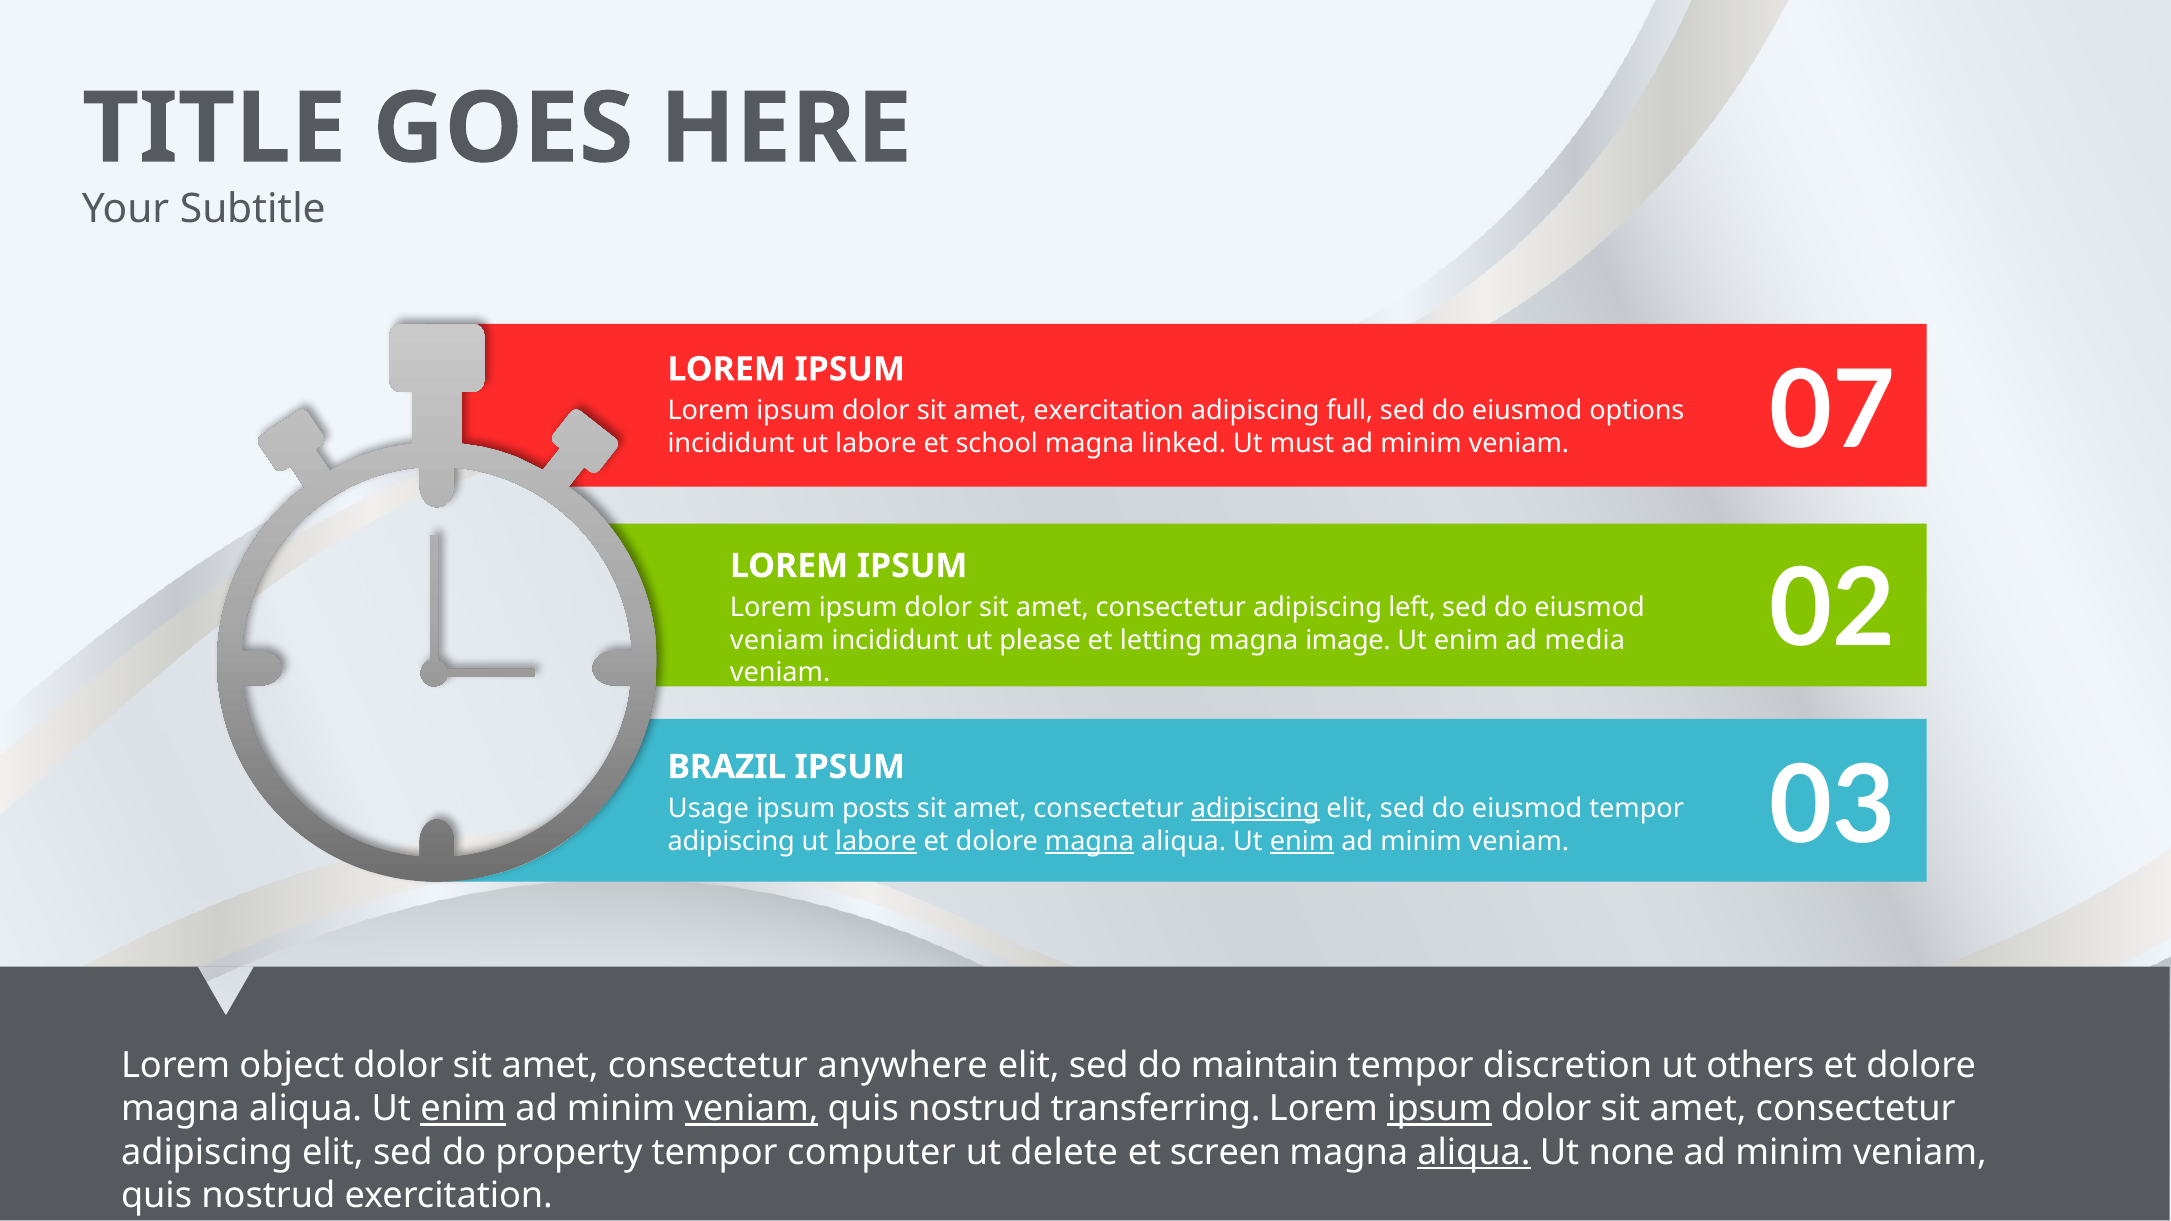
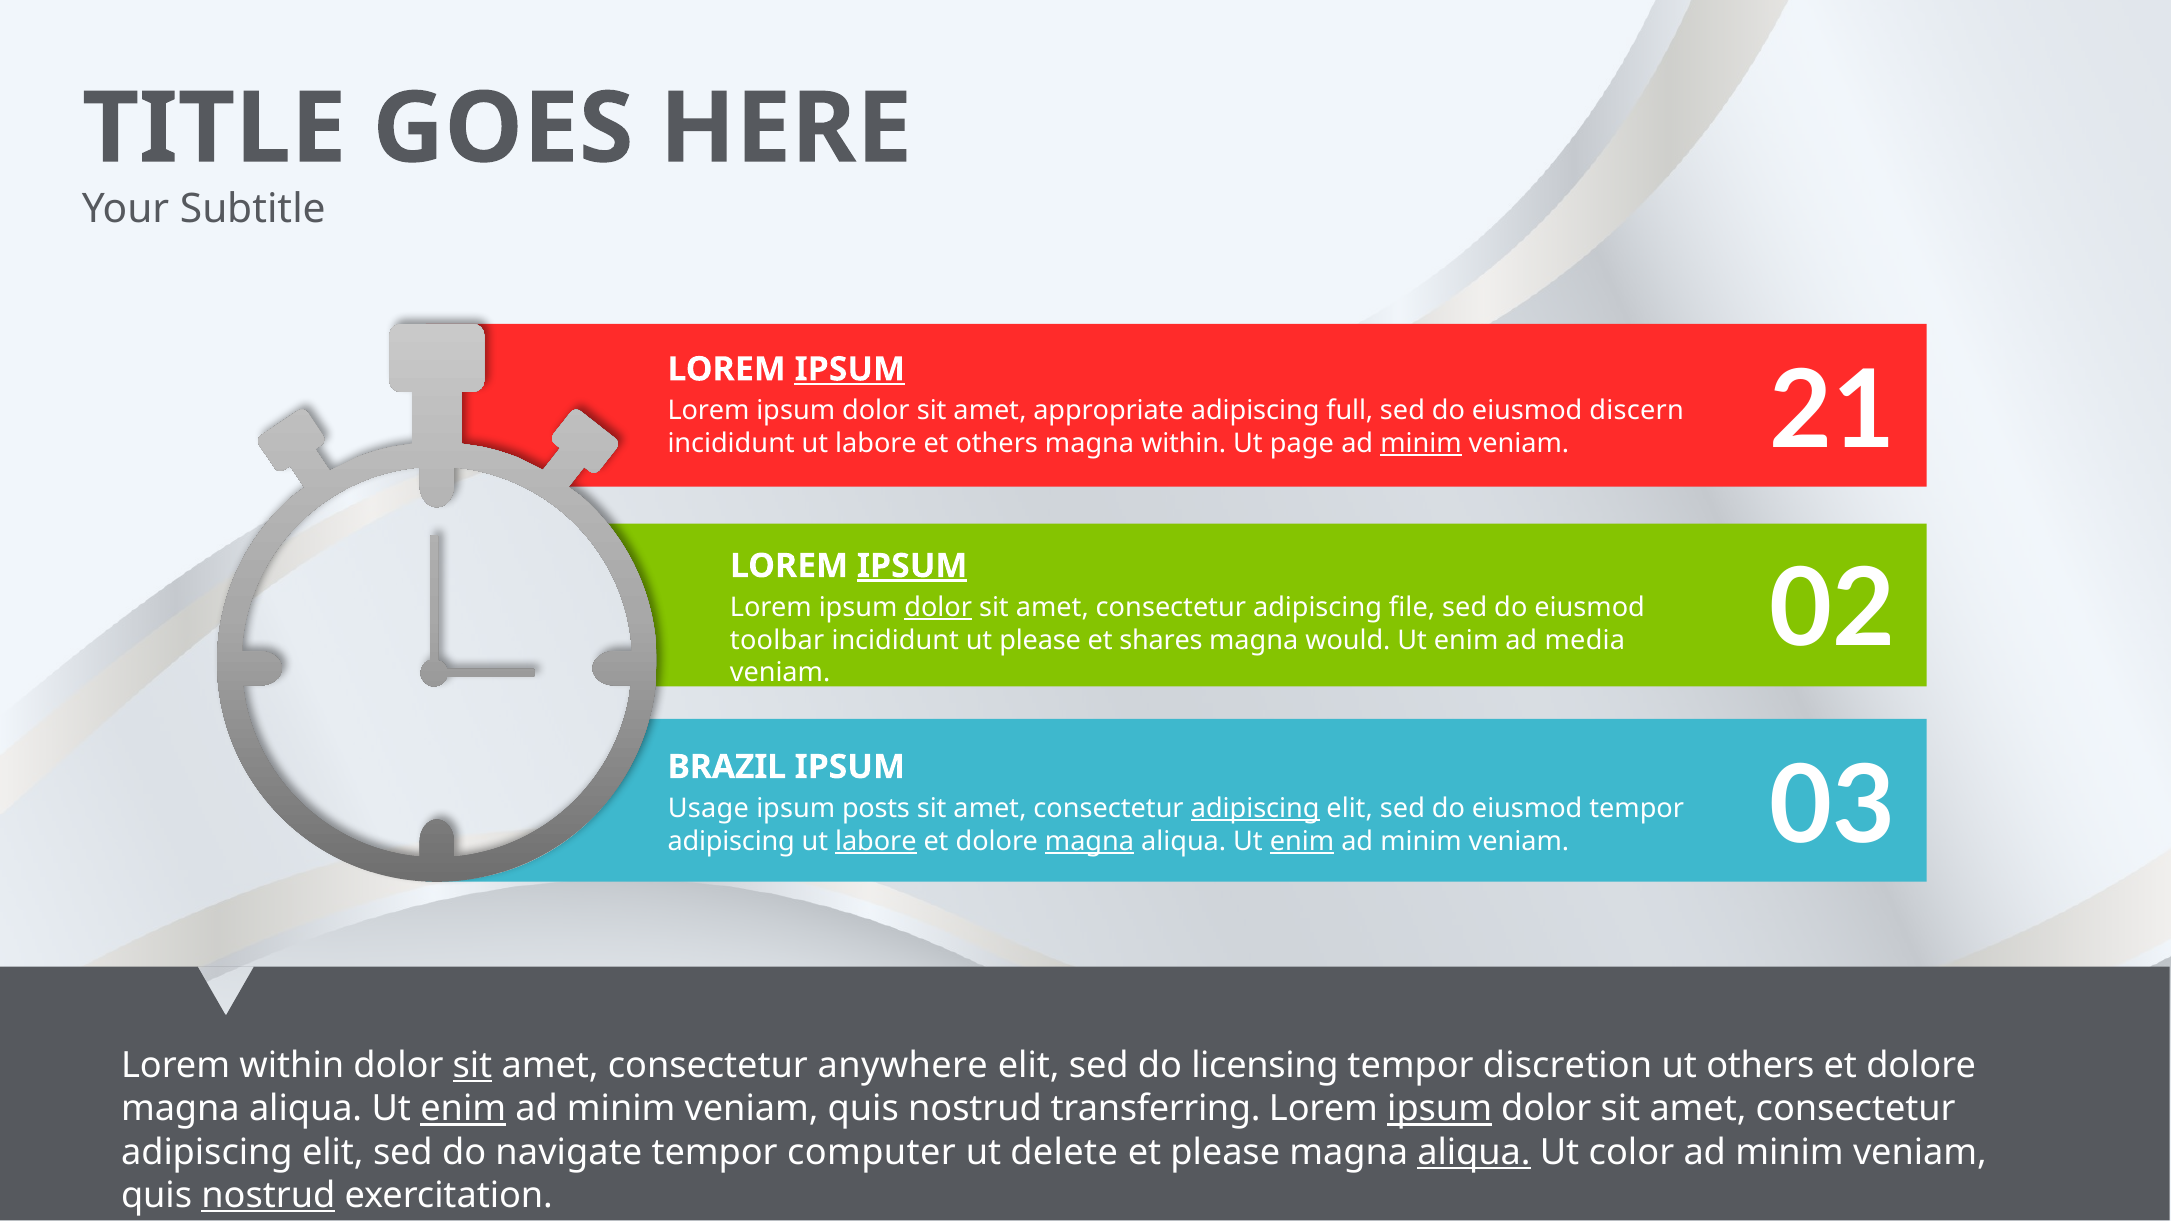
IPSUM underline: none -> present (850, 369)
amet exercitation: exercitation -> appropriate (1109, 411)
options: options -> discern (1637, 411)
et school: school -> others (997, 443)
magna linked: linked -> within (1184, 443)
must: must -> page (1302, 443)
minim underline: none -> present (1421, 443)
07: 07 -> 21 (1832, 412)
IPSUM underline: none -> present (912, 566)
dolor underline: none -> present (938, 608)
left: left -> file (1412, 608)
veniam: veniam -> toolbar (777, 640)
letting: letting -> shares (1161, 640)
image: image -> would (1348, 640)
Lorem object: object -> within (292, 1066)
sit underline: none -> present (472, 1066)
maintain: maintain -> licensing (1265, 1066)
veniam underline: present -> none (752, 1109)
property: property -> navigate (569, 1153)
et screen: screen -> please (1225, 1153)
none: none -> color (1631, 1153)
nostrud underline: none -> present (268, 1196)
